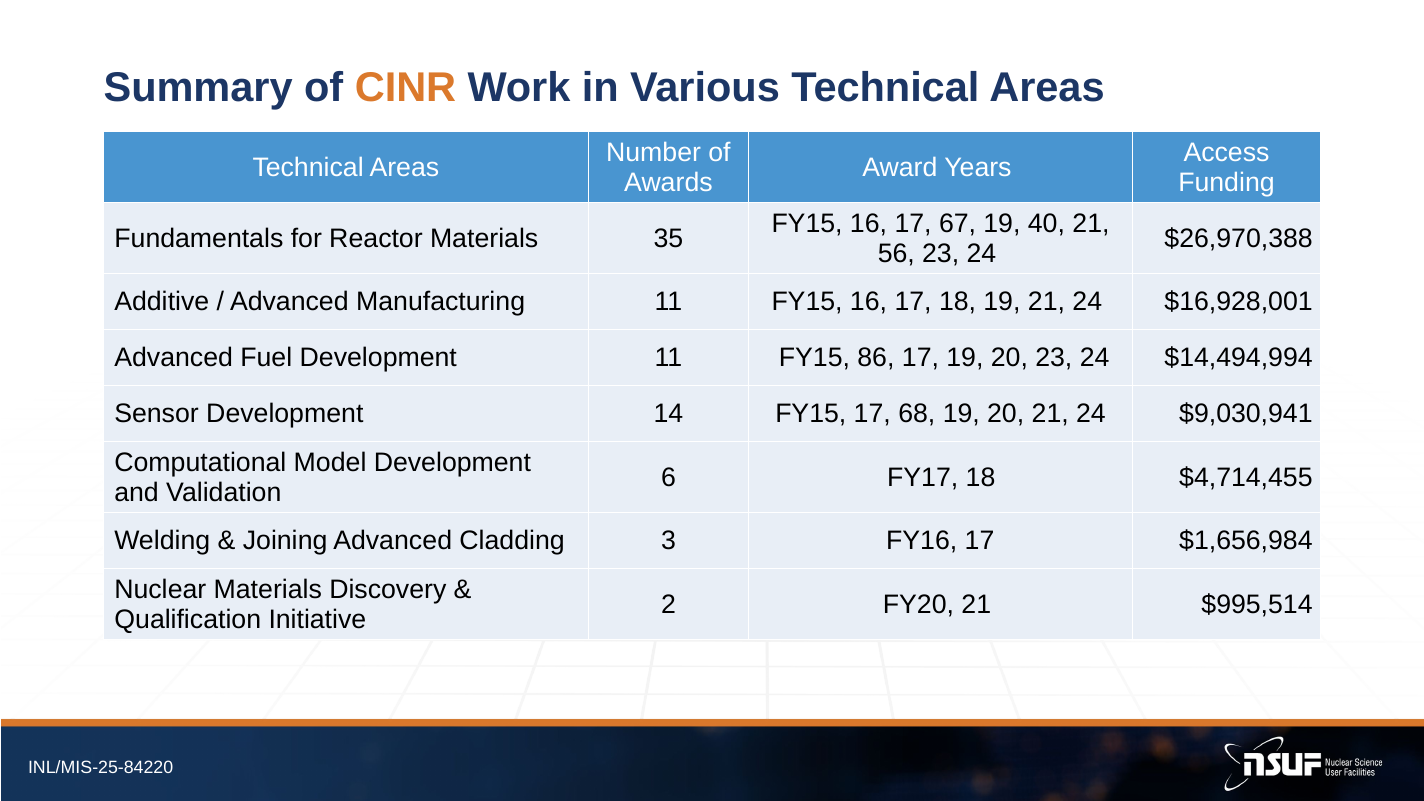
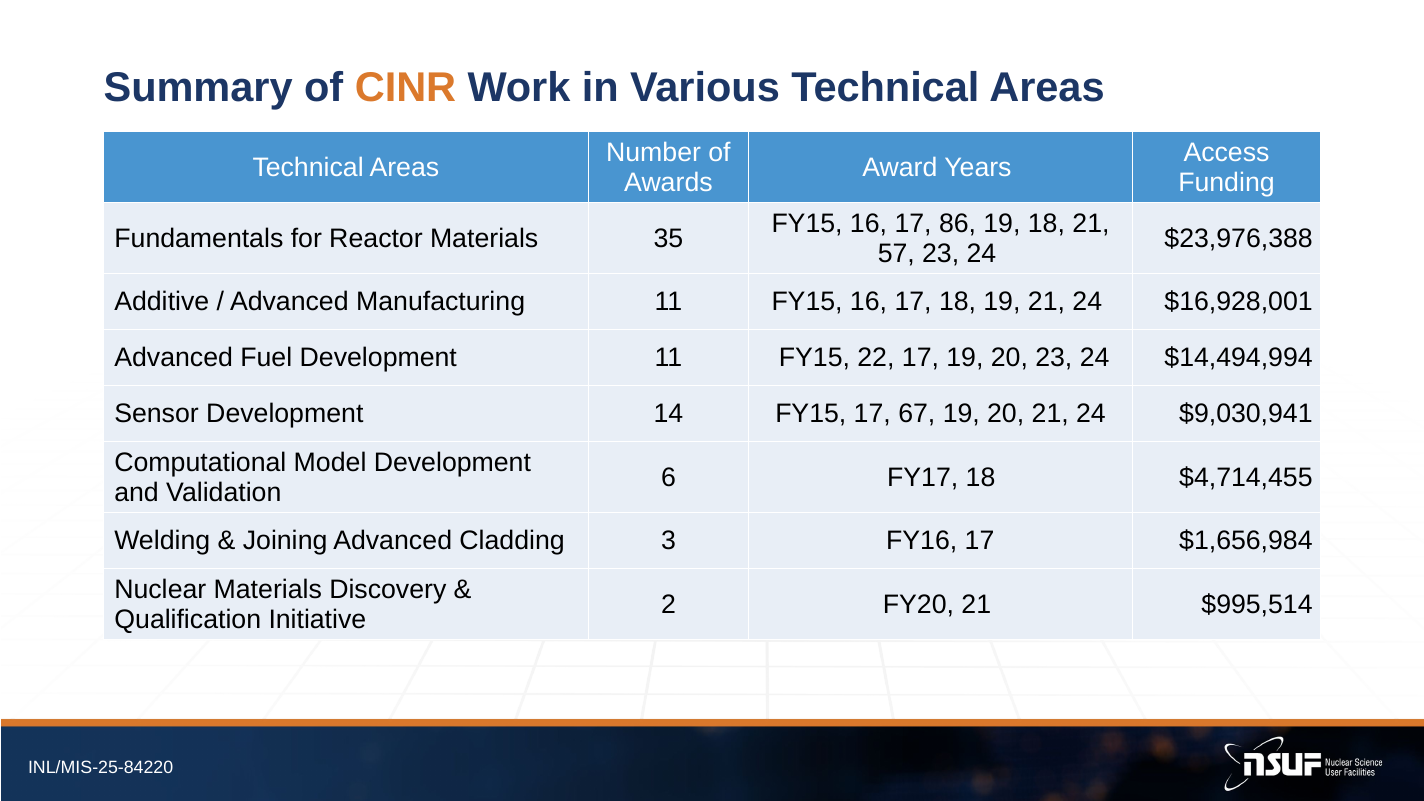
67: 67 -> 86 (958, 224)
19 40: 40 -> 18 (1046, 224)
$26,970,388: $26,970,388 -> $23,976,388 (1239, 239)
56: 56 -> 57 (896, 254)
86: 86 -> 22 (876, 358)
68: 68 -> 67 (917, 414)
